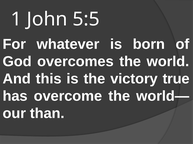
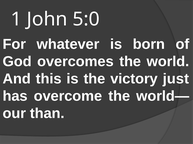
5:5: 5:5 -> 5:0 (86, 19)
true: true -> just (176, 79)
